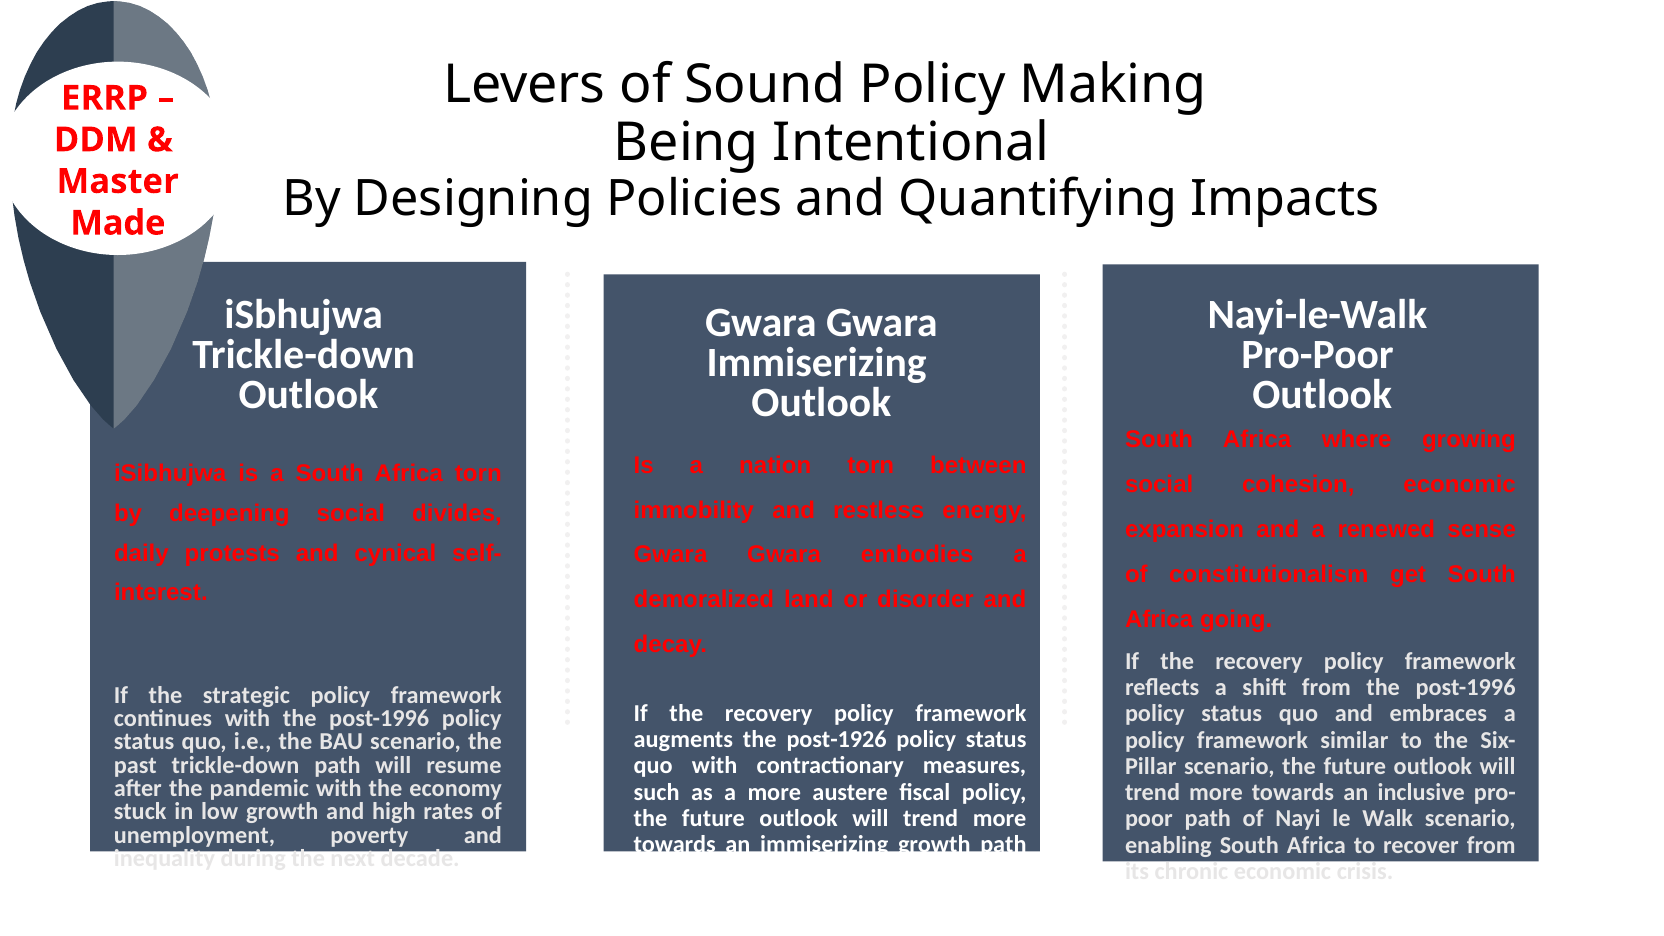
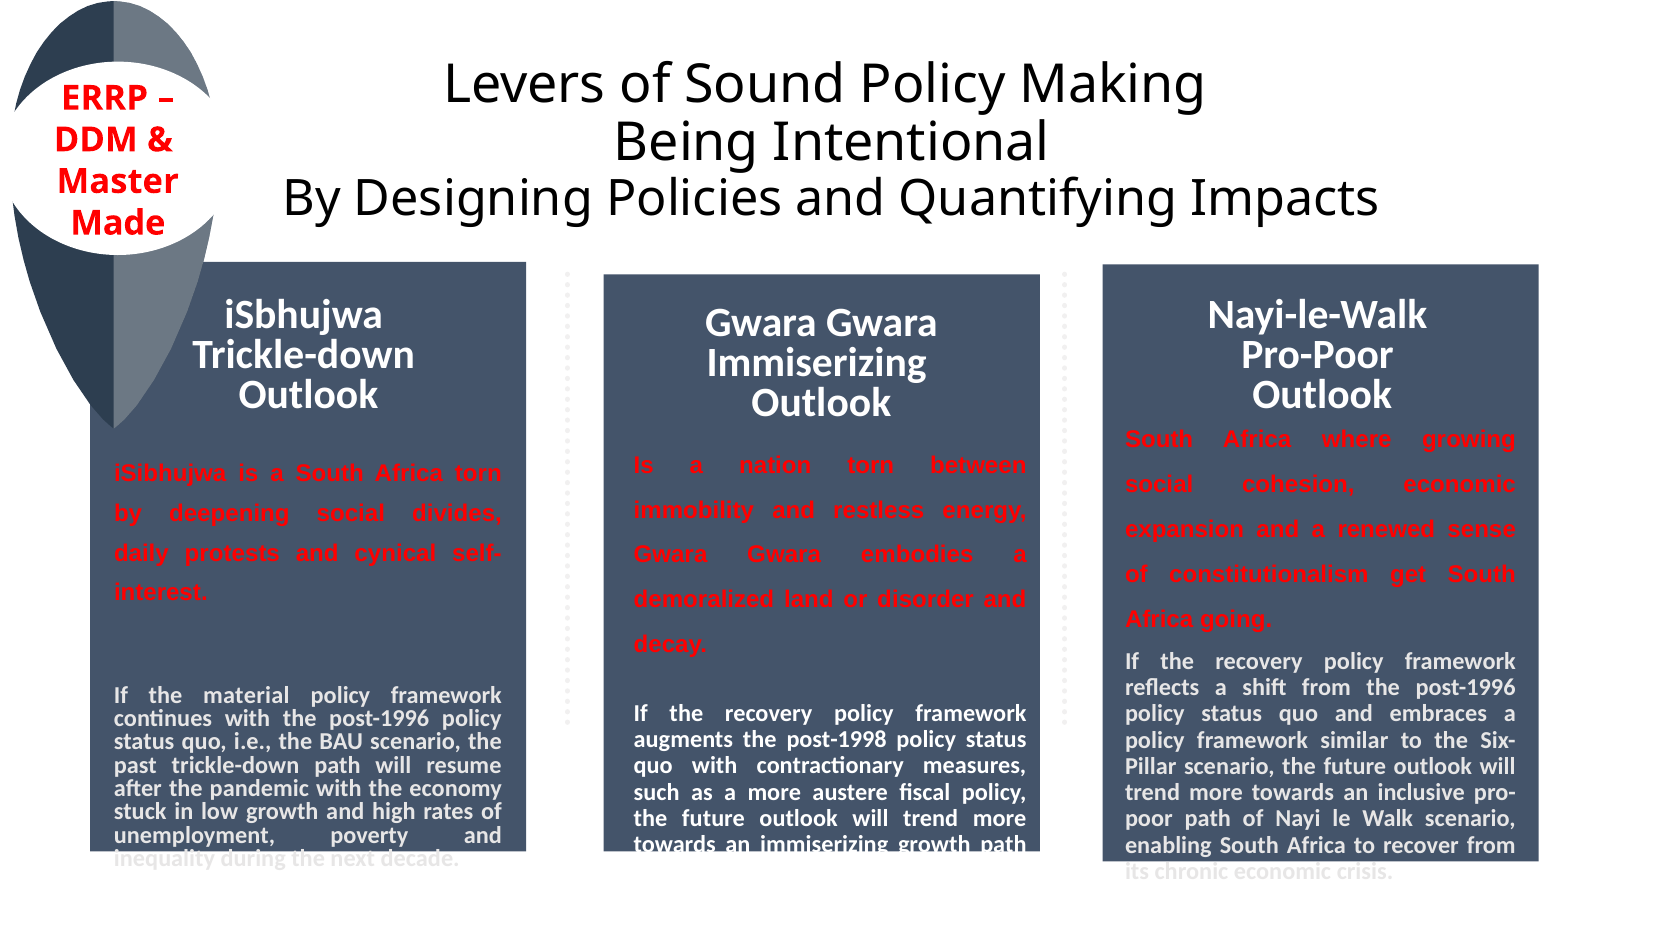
strategic: strategic -> material (246, 695)
post-1926: post-1926 -> post-1998 (837, 740)
